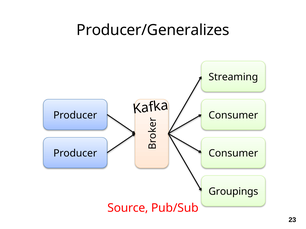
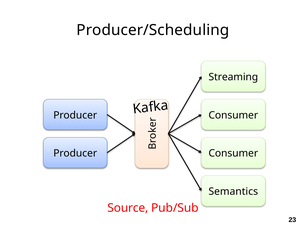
Producer/Generalizes: Producer/Generalizes -> Producer/Scheduling (153, 30)
Groupings: Groupings -> Semantics (233, 192)
